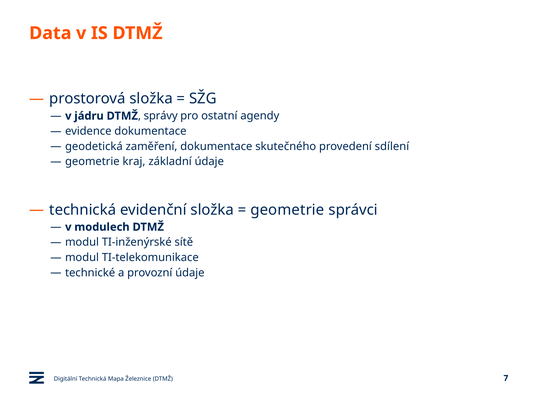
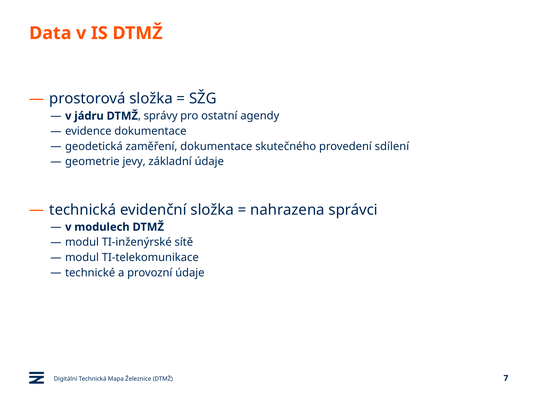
kraj: kraj -> jevy (134, 162)
geometrie: geometrie -> nahrazena (287, 210)
